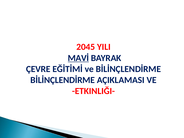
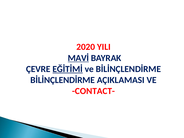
2045: 2045 -> 2020 (86, 47)
EĞİTİMİ underline: none -> present (68, 69)
ETKINLIĞI-: ETKINLIĞI- -> CONTACT- (93, 91)
